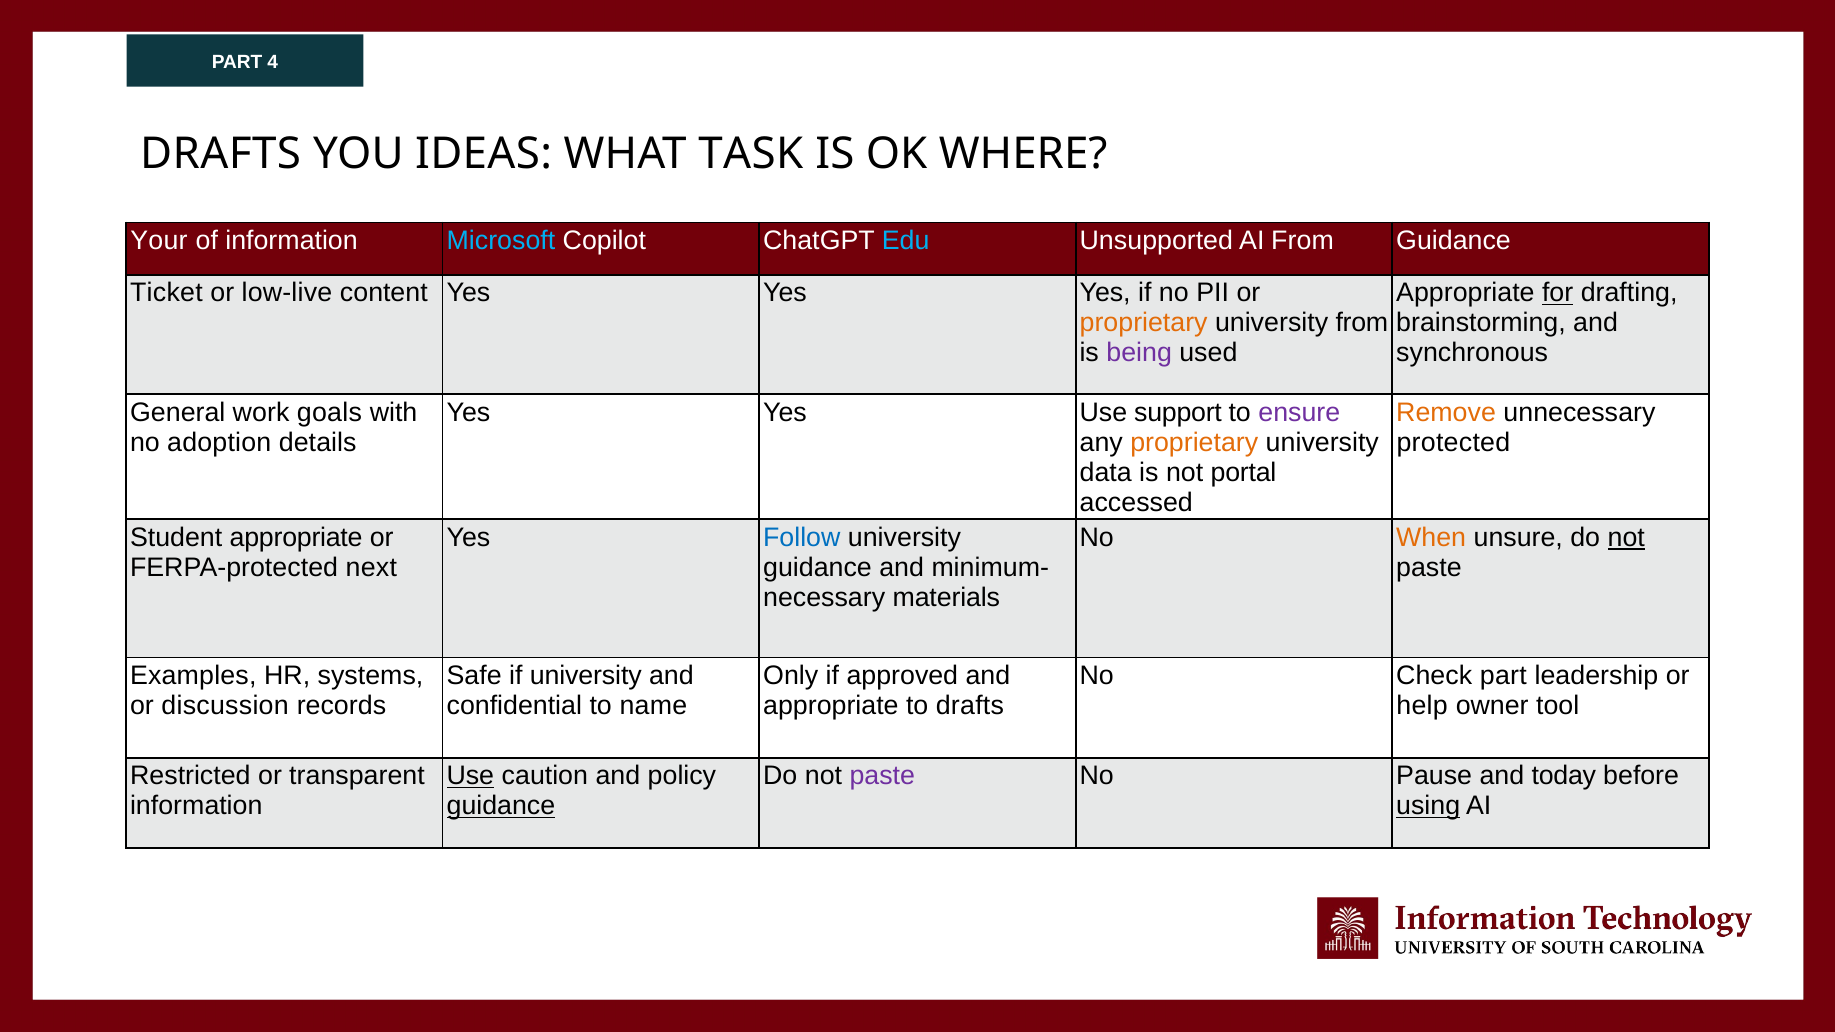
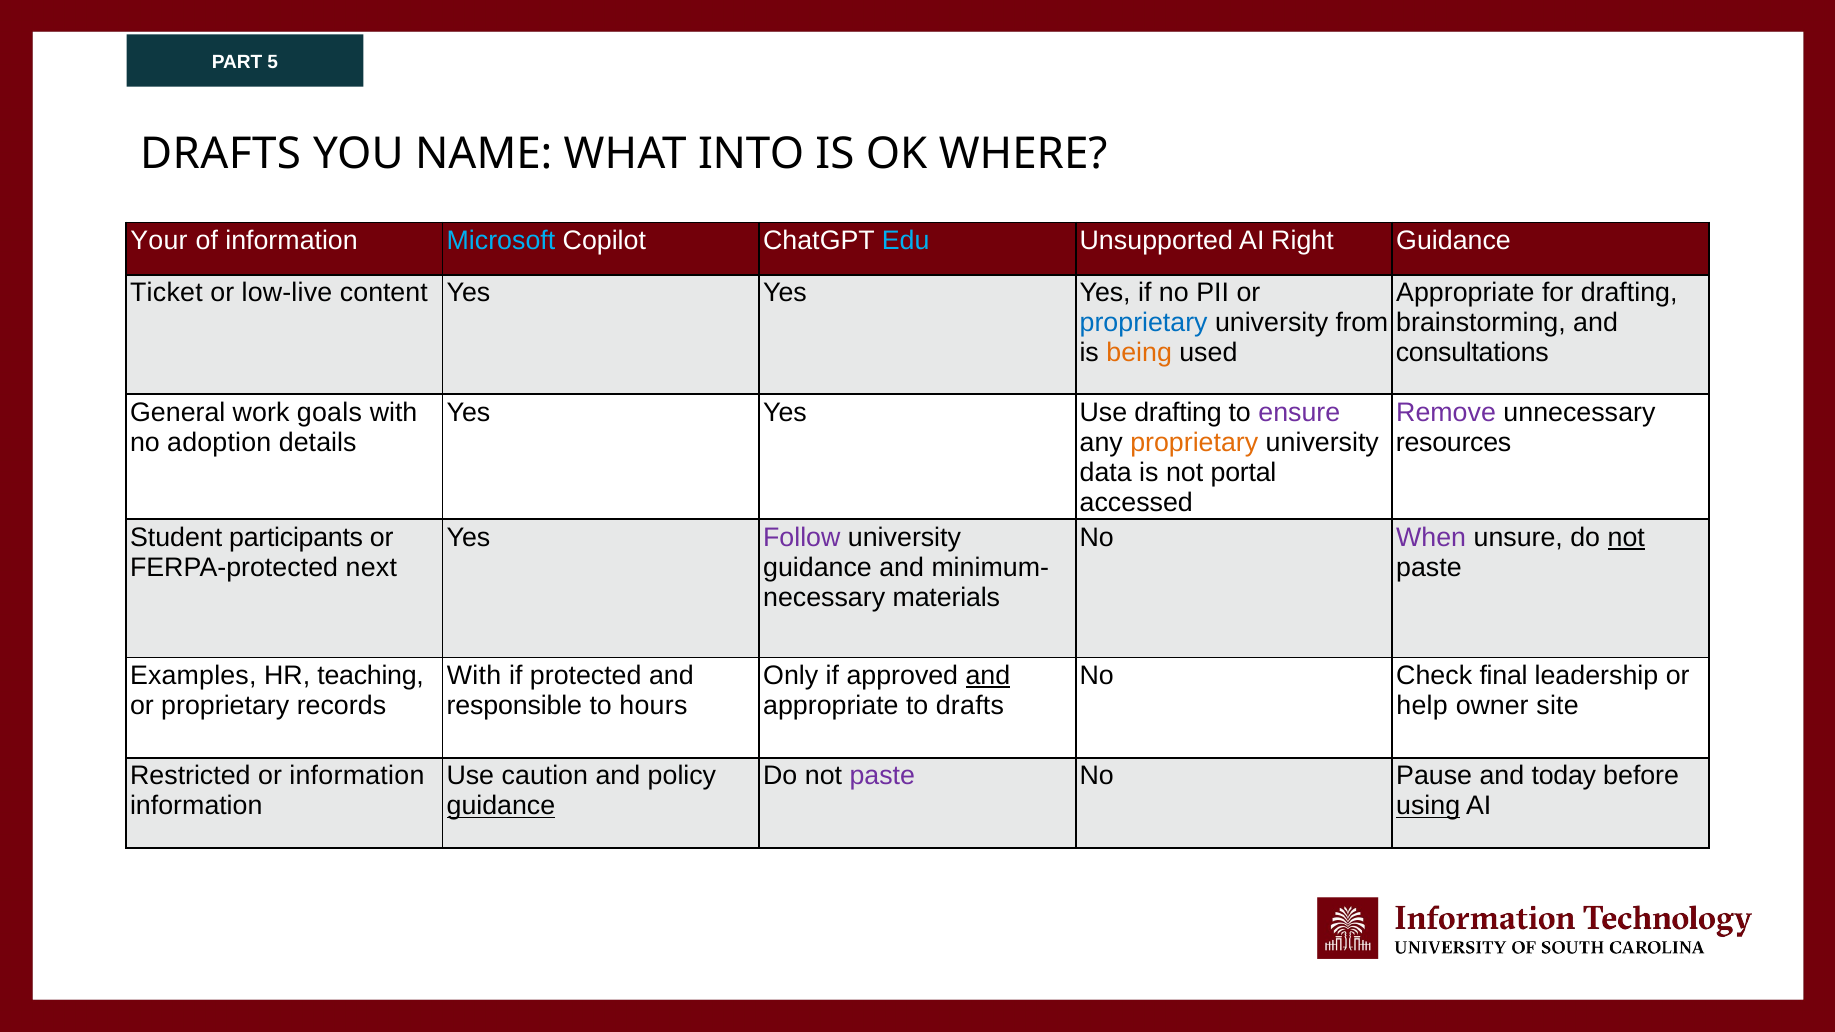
4: 4 -> 5 (273, 62)
IDEAS: IDEAS -> NAME (484, 154)
TASK: TASK -> INTO (751, 154)
AI From: From -> Right (1303, 240)
for underline: present -> none (1558, 293)
proprietary colour: orange -> blue (1144, 323)
being colour: purple -> orange (1139, 353)
synchronous: synchronous -> consultations (1472, 353)
Use support: support -> drafting (1178, 412)
Remove colour: orange -> purple (1446, 412)
protected: protected -> resources (1454, 442)
Student appropriate: appropriate -> participants (296, 537)
Follow colour: blue -> purple (802, 537)
When colour: orange -> purple (1431, 537)
systems: systems -> teaching (371, 676)
Safe: Safe -> With (474, 676)
if university: university -> protected (586, 676)
and underline: none -> present (988, 676)
Check part: part -> final (1504, 676)
discussion: discussion -> proprietary (225, 706)
confidential: confidential -> responsible (514, 706)
name: name -> hours (653, 706)
tool: tool -> site (1558, 706)
or transparent: transparent -> information (357, 776)
Use underline: present -> none (470, 776)
